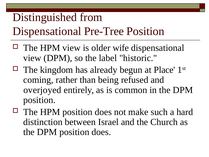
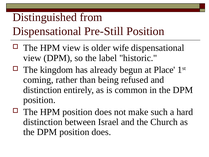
Pre-Tree: Pre-Tree -> Pre-Still (104, 31)
overjoyed: overjoyed -> distinction (42, 90)
